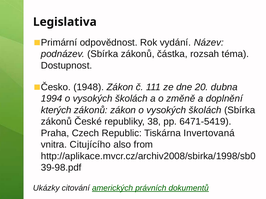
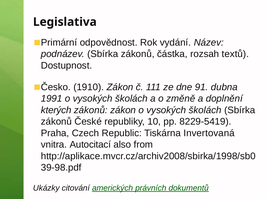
téma: téma -> textů (235, 54)
1948: 1948 -> 1910 (89, 87)
20: 20 -> 91 (202, 87)
1994: 1994 -> 1991 (52, 99)
38: 38 -> 10 (154, 122)
6471-5419: 6471-5419 -> 8229-5419 (205, 122)
Citujícího: Citujícího -> Autocitací (90, 145)
